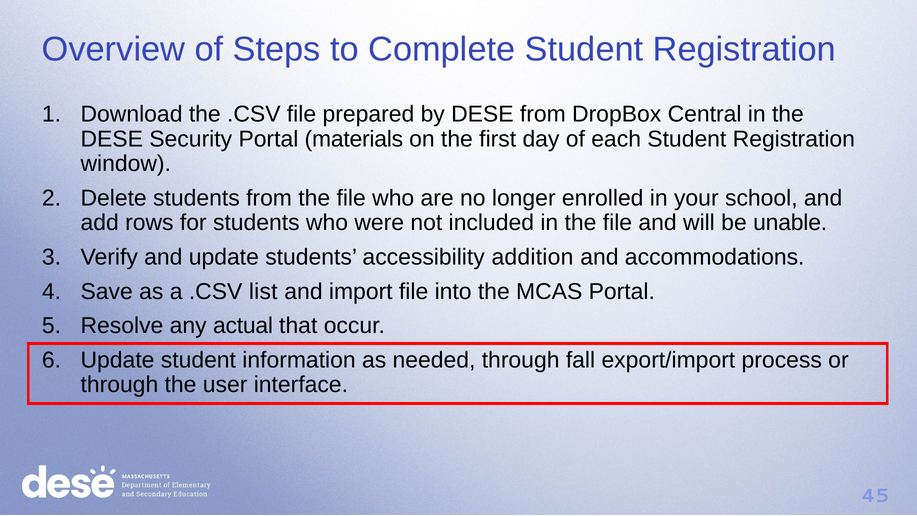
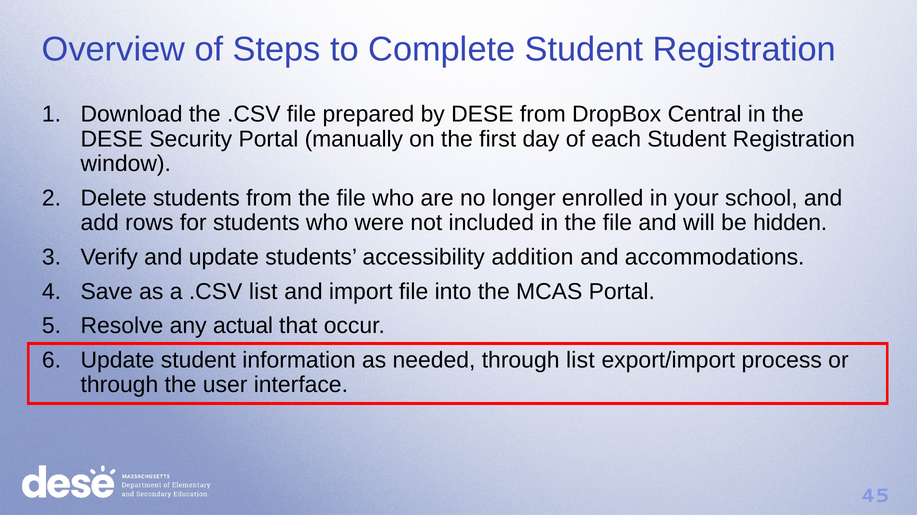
materials: materials -> manually (354, 139)
unable: unable -> hidden (790, 223)
through fall: fall -> list (580, 360)
